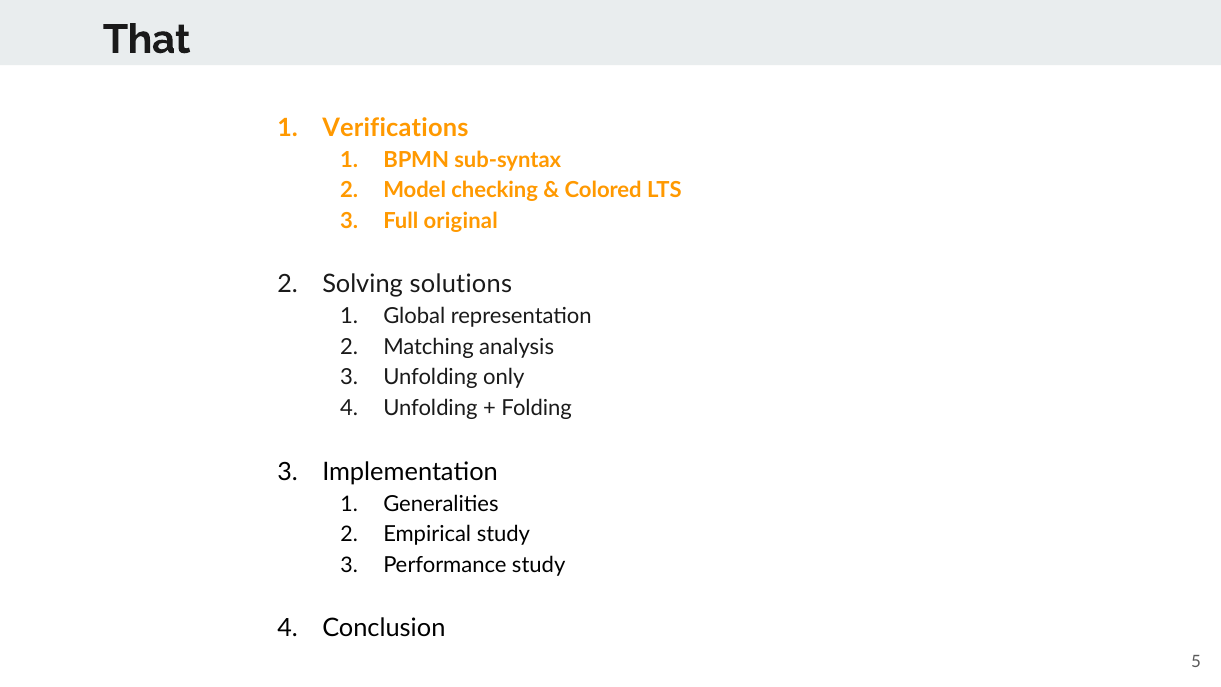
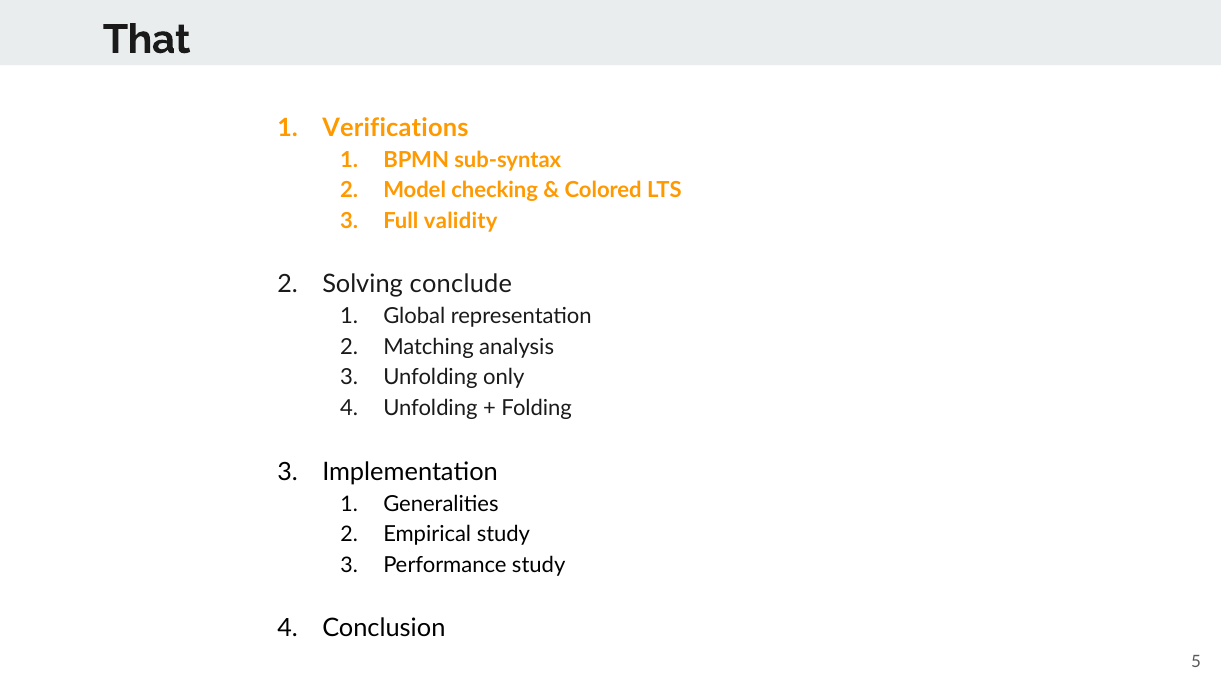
original: original -> validity (461, 221)
solutions: solutions -> conclude (461, 284)
